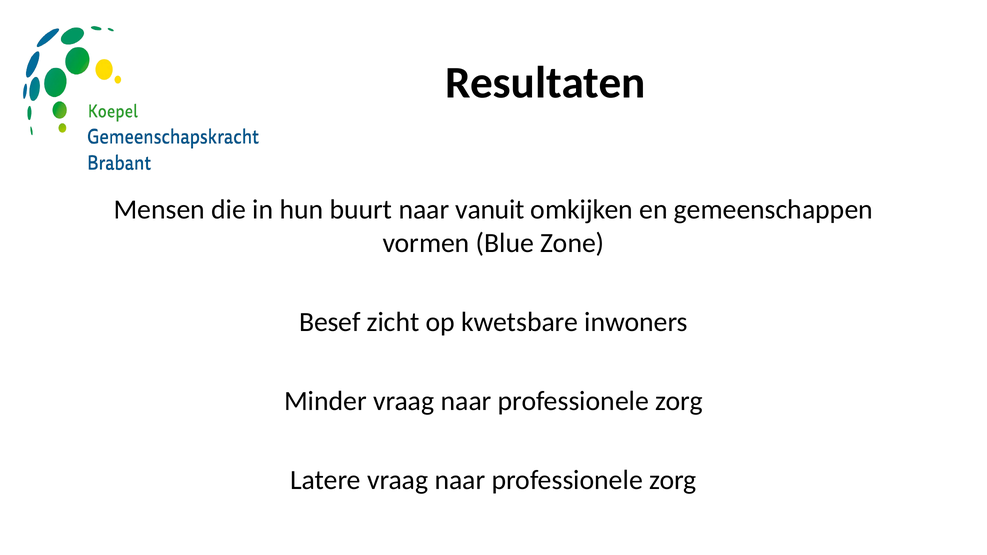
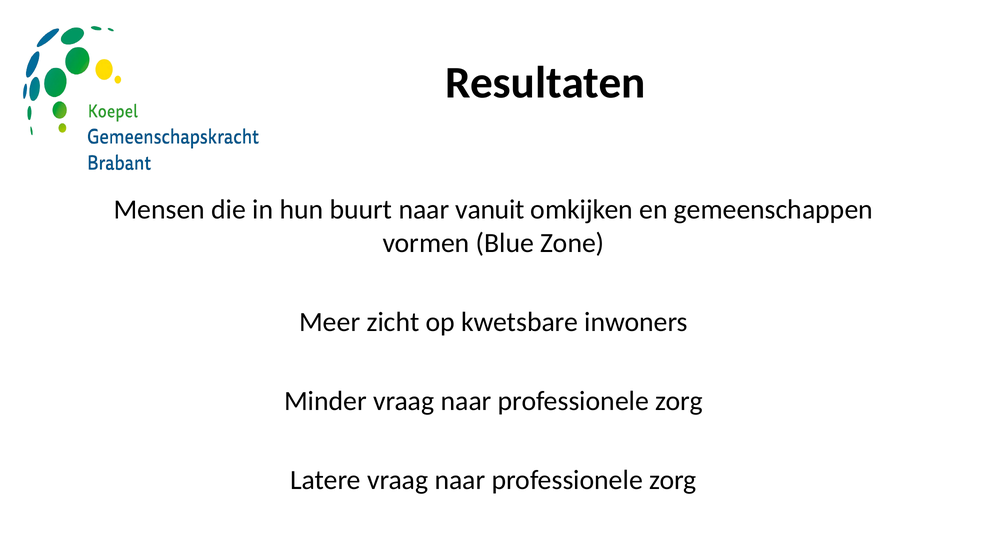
Besef: Besef -> Meer (330, 322)
